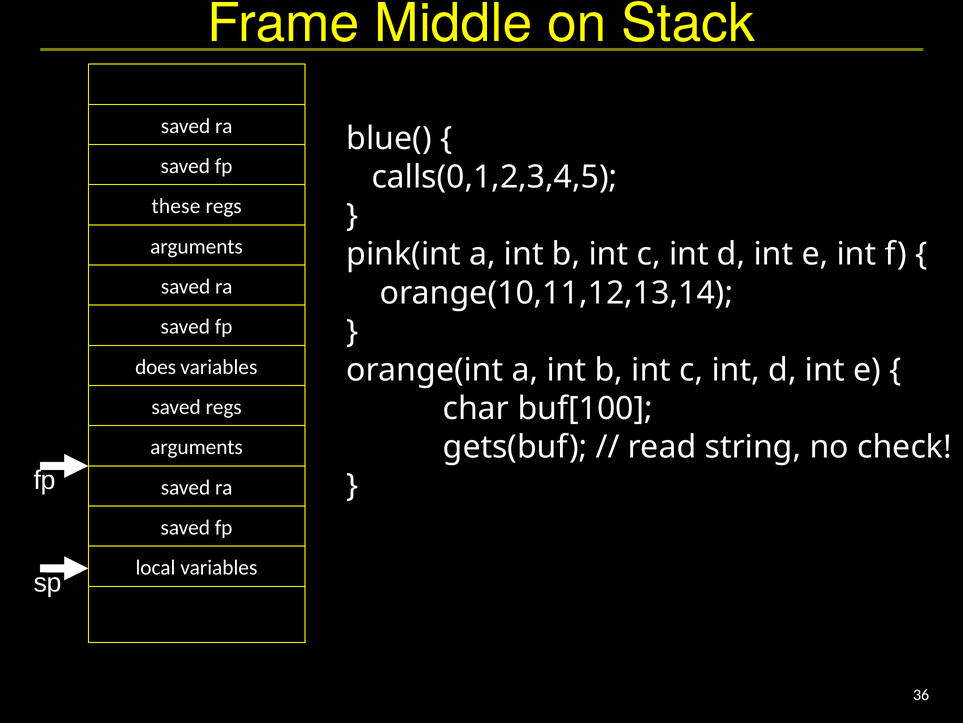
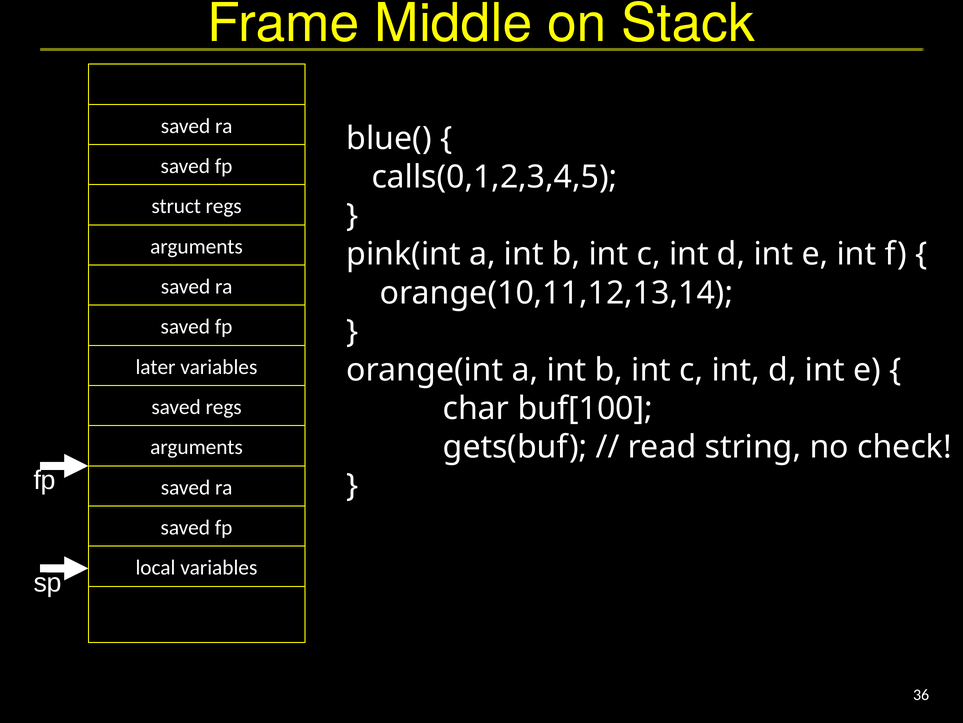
these: these -> struct (176, 206)
does: does -> later (156, 367)
